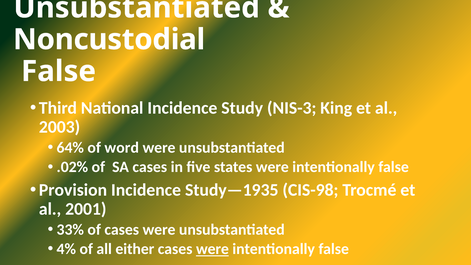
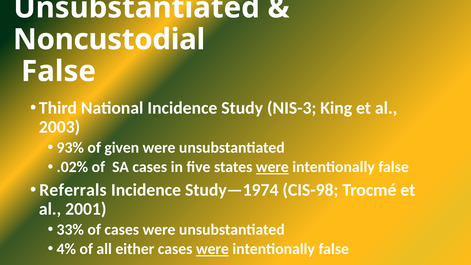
64%: 64% -> 93% (70, 148)
word: word -> given (122, 148)
were underline: none -> present (272, 167)
Provision: Provision -> Referrals (73, 190)
Study—1935: Study—1935 -> Study—1974 (232, 190)
